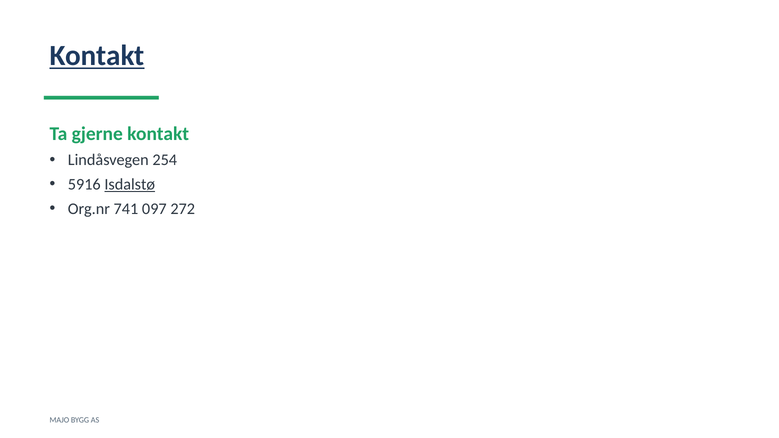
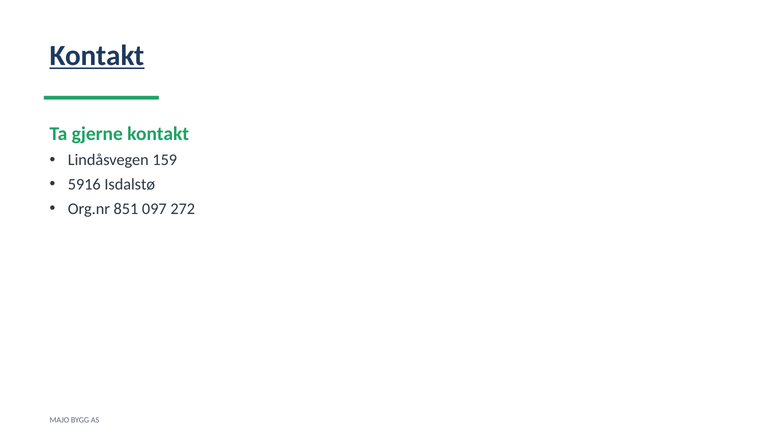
254: 254 -> 159 (165, 160)
Isdalstø underline: present -> none (130, 185)
741: 741 -> 851 (126, 209)
